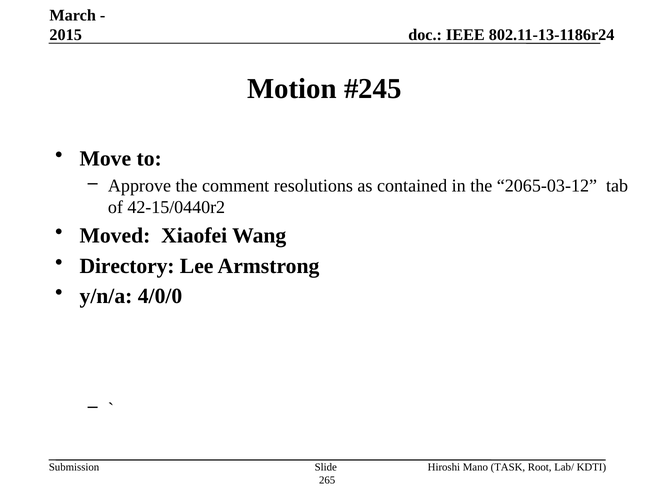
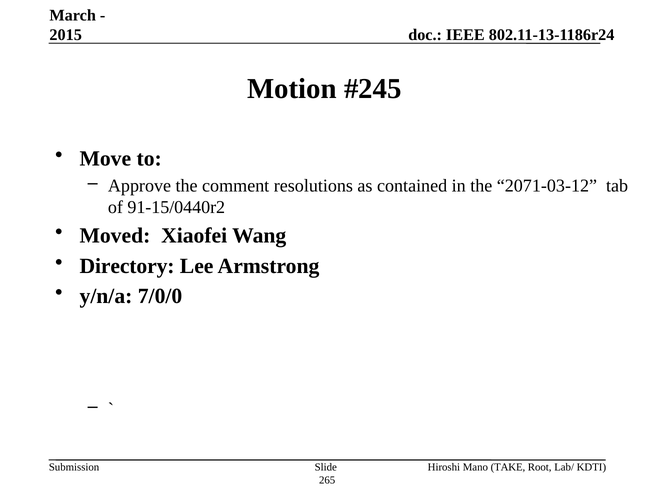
2065-03-12: 2065-03-12 -> 2071-03-12 (547, 186)
42-15/0440r2: 42-15/0440r2 -> 91-15/0440r2 (176, 207)
4/0/0: 4/0/0 -> 7/0/0 (160, 296)
TASK: TASK -> TAKE (508, 467)
